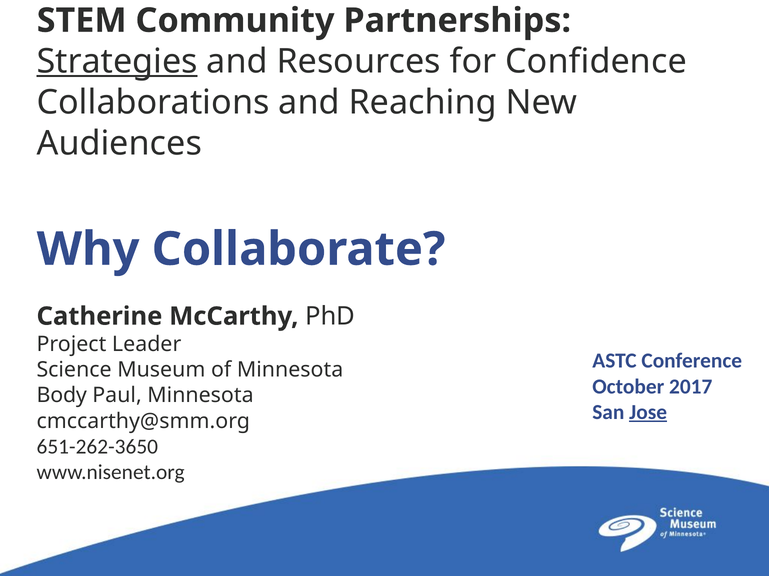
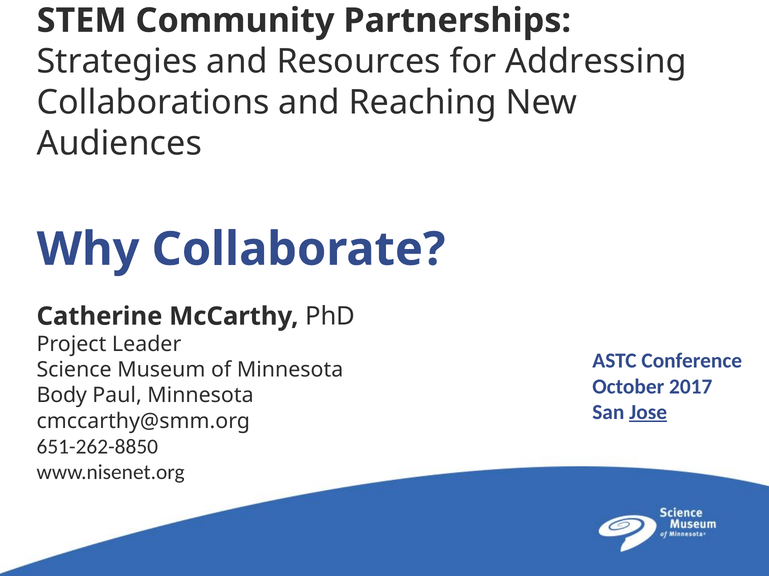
Strategies underline: present -> none (117, 62)
Confidence: Confidence -> Addressing (596, 62)
651-262-3650: 651-262-3650 -> 651-262-8850 (97, 447)
